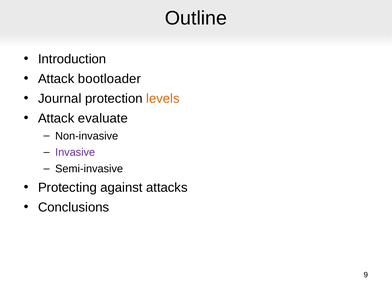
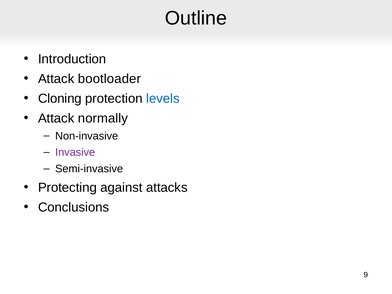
Journal: Journal -> Cloning (60, 99)
levels colour: orange -> blue (163, 99)
evaluate: evaluate -> normally (103, 118)
